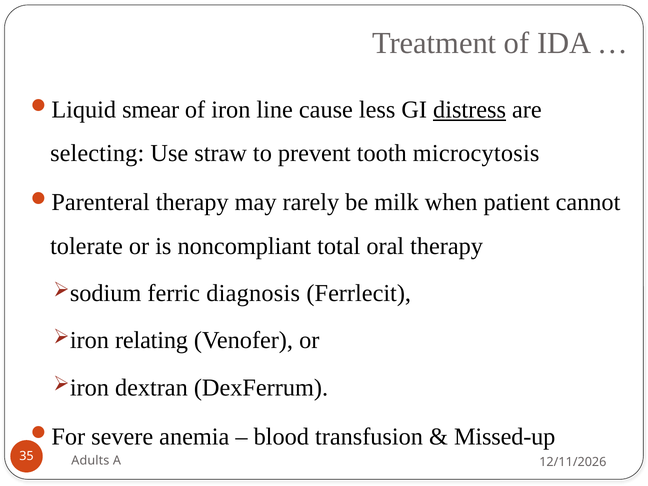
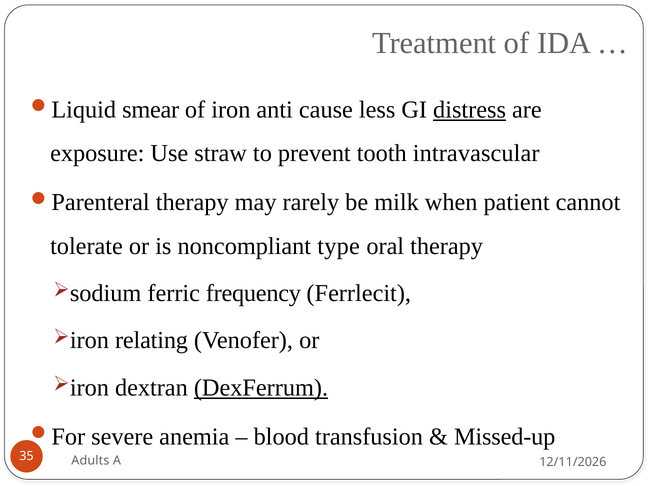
line: line -> anti (275, 110)
selecting: selecting -> exposure (97, 153)
microcytosis: microcytosis -> intravascular (476, 153)
total: total -> type (339, 246)
diagnosis: diagnosis -> frequency (253, 293)
DexFerrum underline: none -> present (261, 388)
